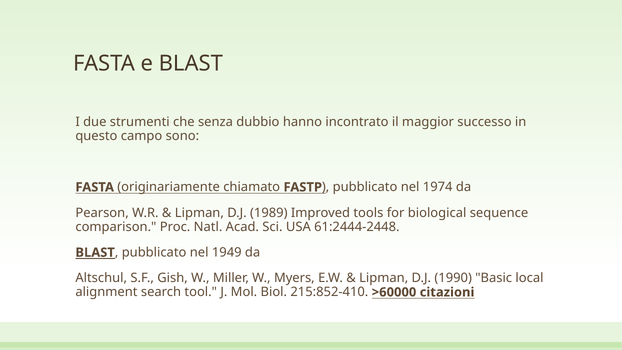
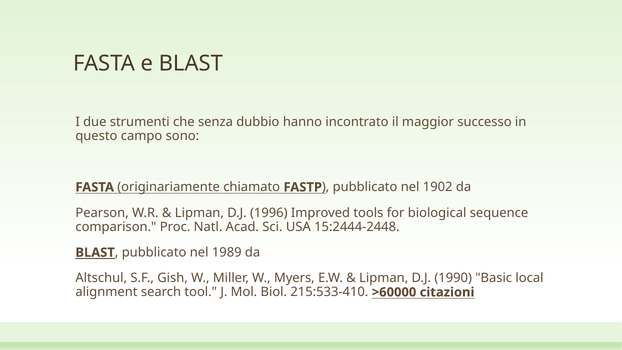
1974: 1974 -> 1902 (438, 187)
1989: 1989 -> 1996 (269, 213)
61:2444-2448: 61:2444-2448 -> 15:2444-2448 (357, 227)
1949: 1949 -> 1989 (227, 252)
215:852-410: 215:852-410 -> 215:533-410 (329, 292)
